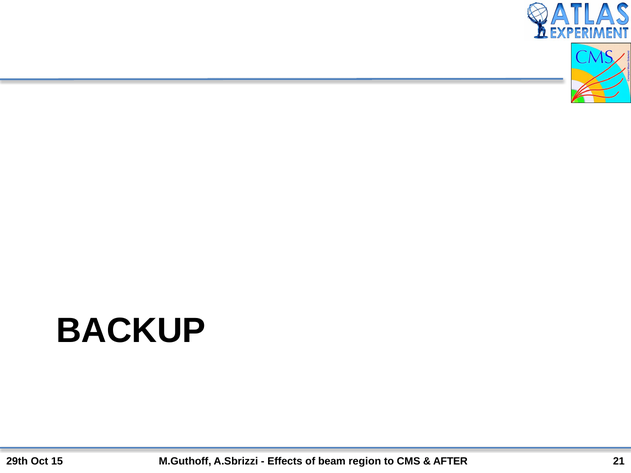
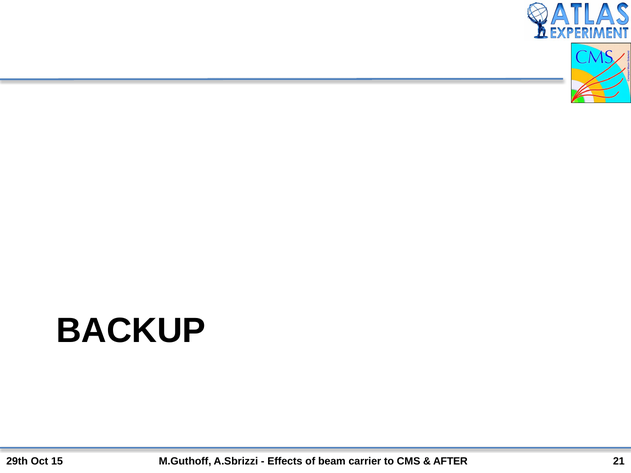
region: region -> carrier (365, 461)
